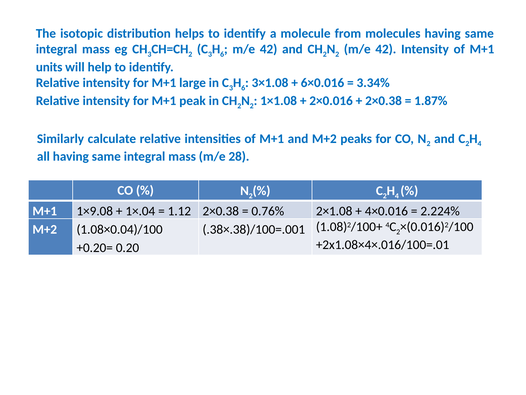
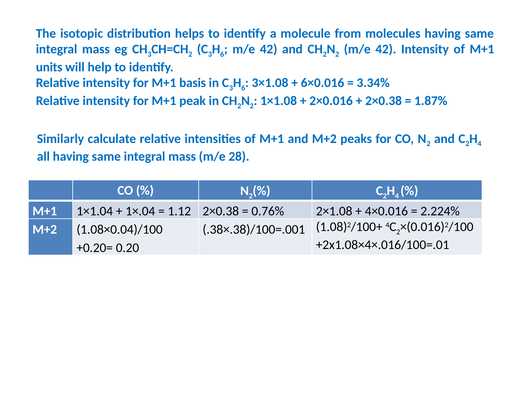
large: large -> basis (193, 83)
1×9.08: 1×9.08 -> 1×1.04 (95, 211)
